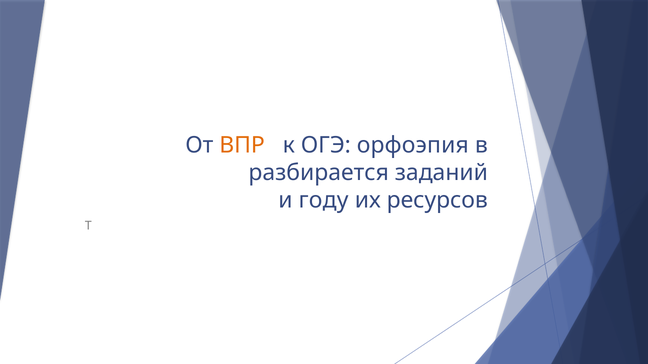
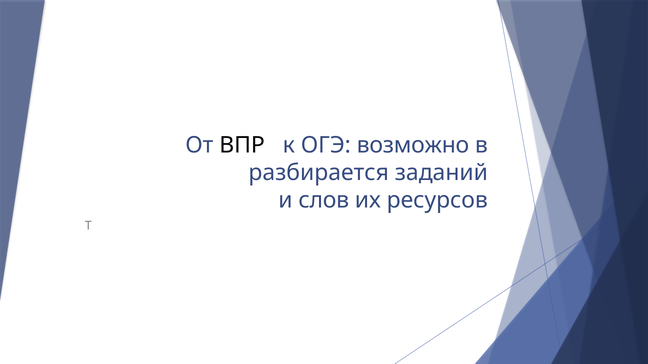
ВПР colour: orange -> black (242, 146)
орфоэпия: орфоэпия -> возможно (413, 146)
году: году -> слов (324, 201)
